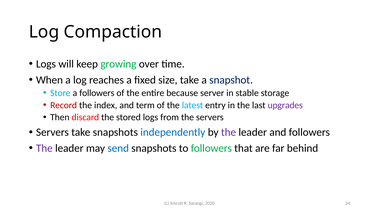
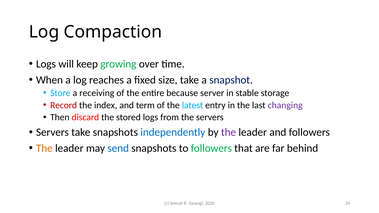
a followers: followers -> receiving (97, 93)
upgrades: upgrades -> changing (285, 105)
The colour: purple -> orange (44, 148)
